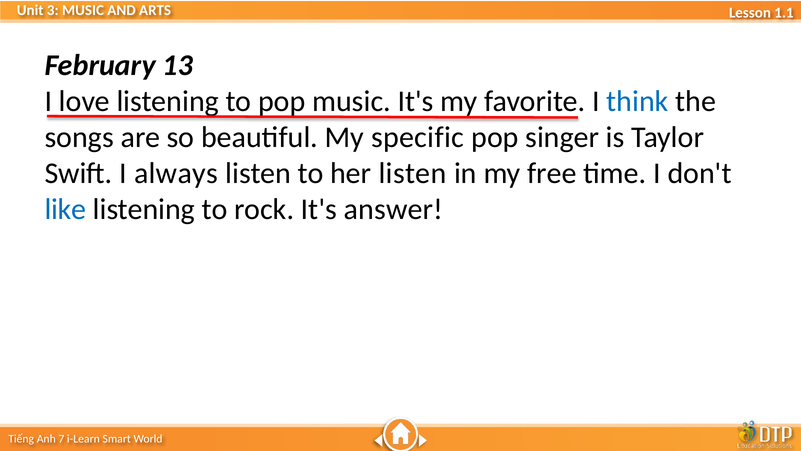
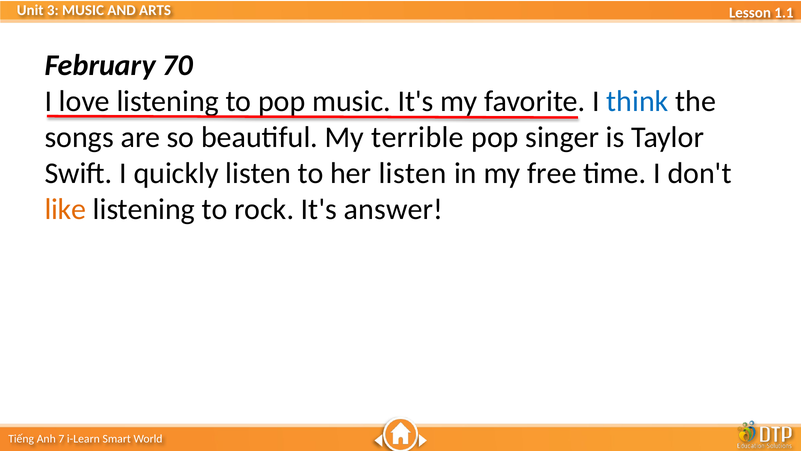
13: 13 -> 70 (178, 65)
specific: specific -> terrible (417, 137)
always: always -> quickly (176, 173)
like colour: blue -> orange (65, 209)
